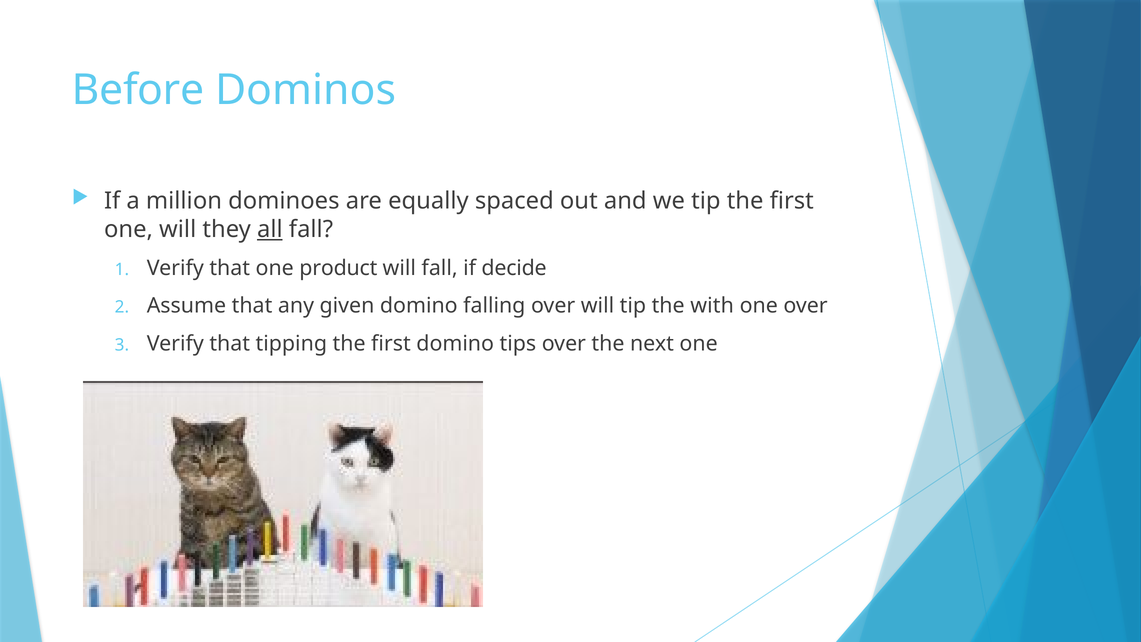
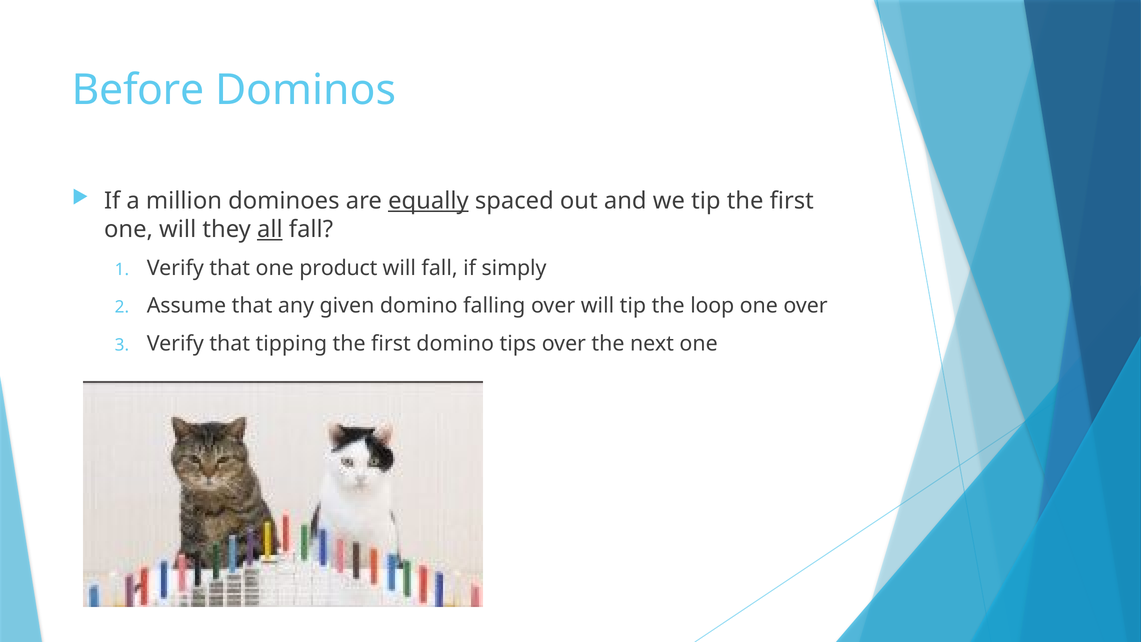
equally underline: none -> present (428, 201)
decide: decide -> simply (514, 268)
with: with -> loop (712, 306)
